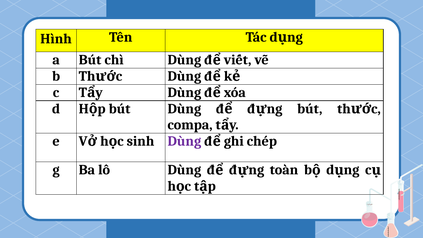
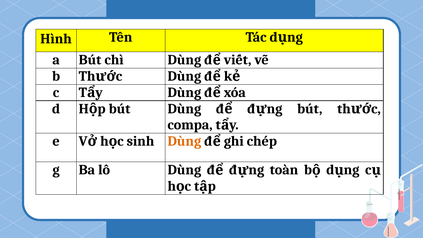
Dùng colour: purple -> orange (184, 141)
